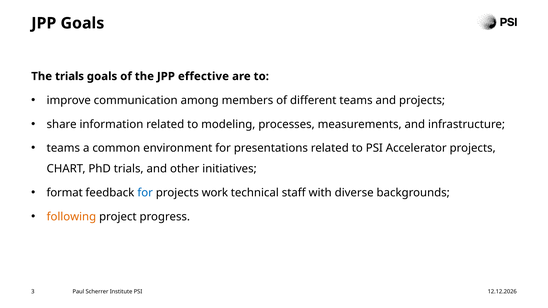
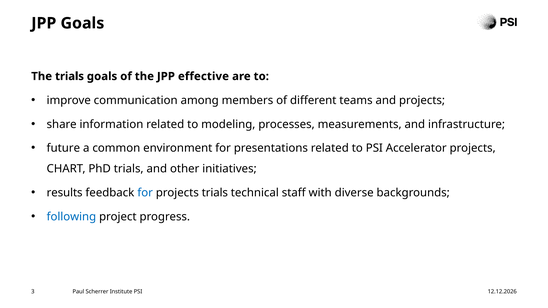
teams: teams -> future (63, 148)
format: format -> results (65, 193)
projects work: work -> trials (215, 193)
following colour: orange -> blue (71, 217)
